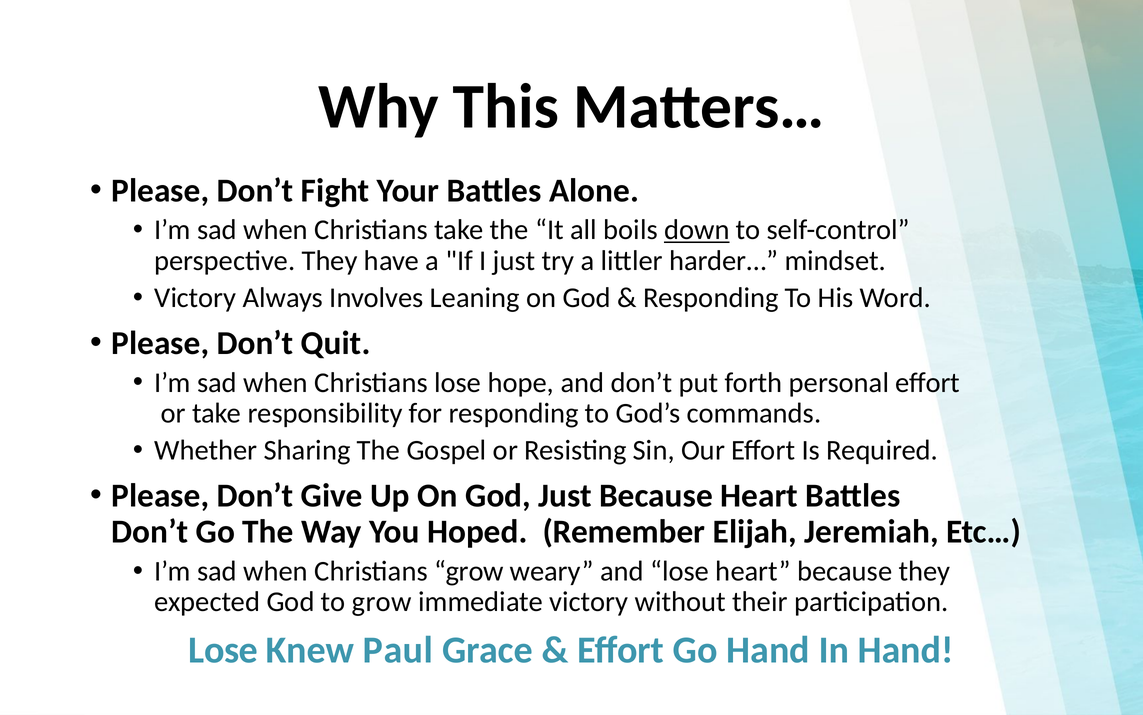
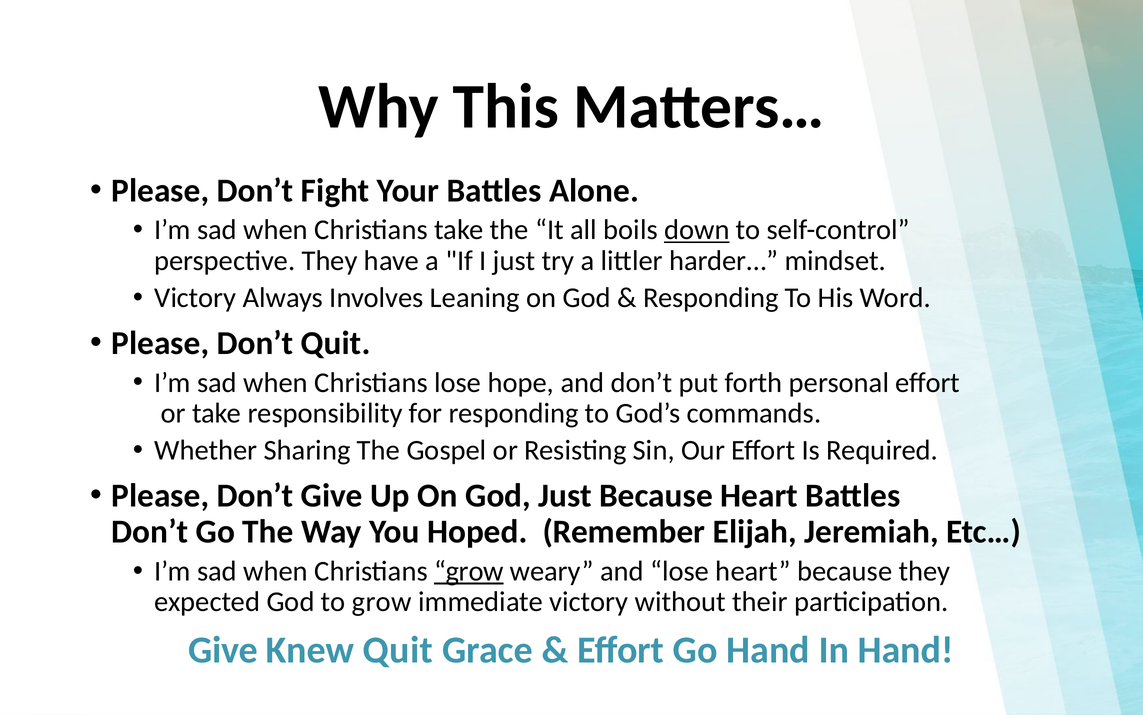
grow underline: none -> present (469, 571)
Lose: Lose -> Give (223, 649)
Knew Paul: Paul -> Quit (398, 649)
